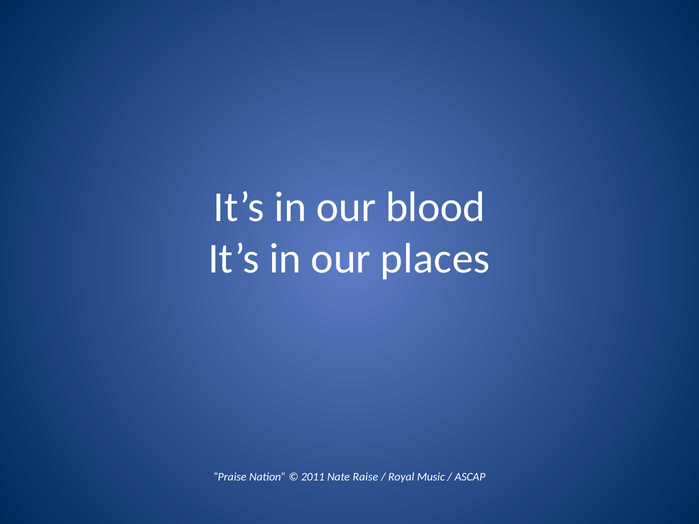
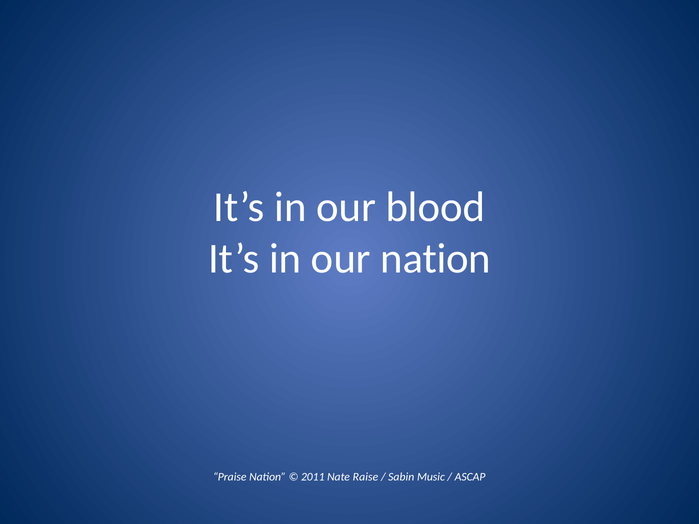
our places: places -> nation (436, 259)
Royal: Royal -> Sabin (401, 477)
